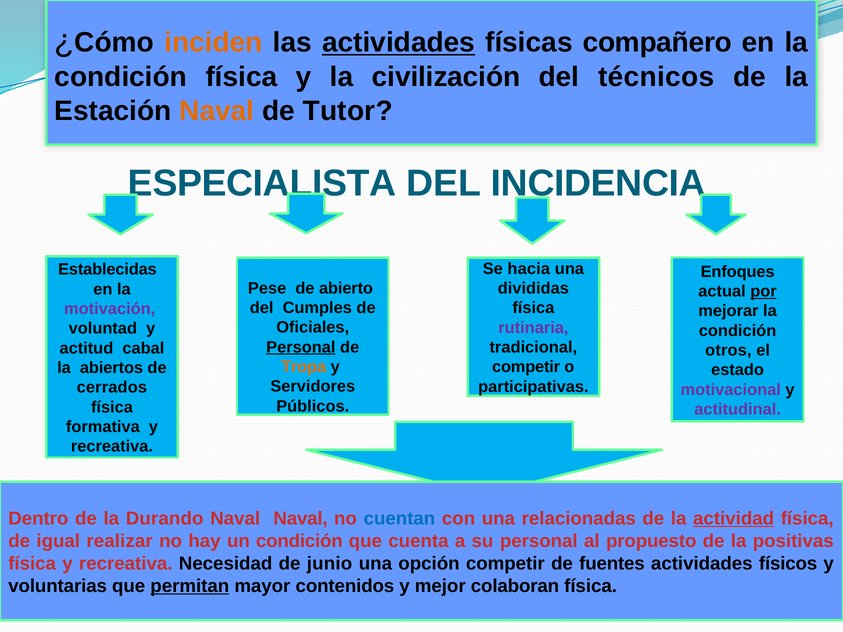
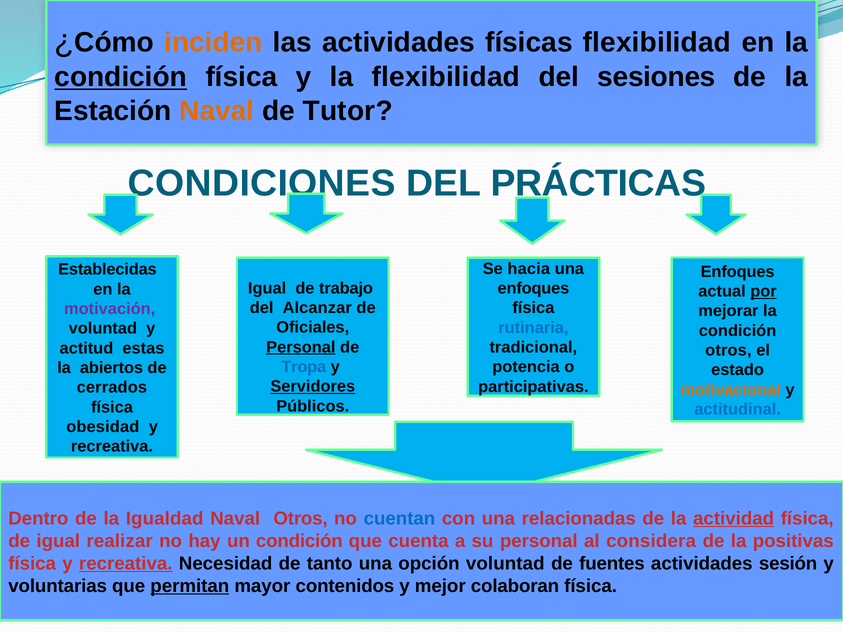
actividades underline: present -> none (399, 43)
físicas compañero: compañero -> flexibilidad (657, 43)
condición underline: none -> present (121, 77)
la civilización: civilización -> flexibilidad (446, 77)
técnicos: técnicos -> sesiones (656, 77)
ESPECIALISTA: ESPECIALISTA -> CONDICIONES (262, 183)
INCIDENCIA: INCIDENCIA -> PRÁCTICAS (598, 183)
Pese: Pese -> Igual (267, 288)
abierto: abierto -> trabajo (346, 288)
divididas: divididas -> enfoques (533, 289)
Cumples: Cumples -> Alcanzar (317, 308)
rutinaria colour: purple -> blue (533, 328)
cabal: cabal -> estas (143, 348)
Tropa colour: orange -> blue (304, 367)
competir: competir -> potencia (526, 367)
Servidores underline: none -> present (313, 387)
motivacional colour: purple -> orange (731, 390)
actitudinal colour: purple -> blue (738, 410)
formativa: formativa -> obesidad (103, 427)
Durando: Durando -> Igualdad (165, 519)
Naval Naval: Naval -> Otros (301, 519)
propuesto: propuesto -> considera (651, 541)
recreativa underline: none -> present (126, 564)
junio: junio -> tanto (330, 564)
opción competir: competir -> voluntad (505, 564)
físicos: físicos -> sesión (788, 564)
